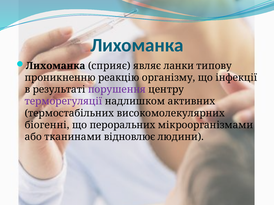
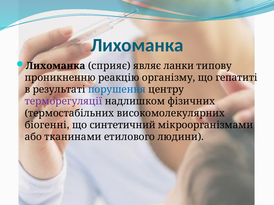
інфекції: інфекції -> гепатиті (236, 78)
порушення colour: purple -> blue (117, 90)
активних: активних -> фізичних (191, 102)
пероральних: пероральних -> синтетичний (123, 125)
відновлює: відновлює -> етилового (129, 137)
